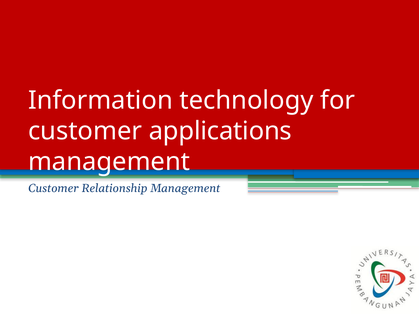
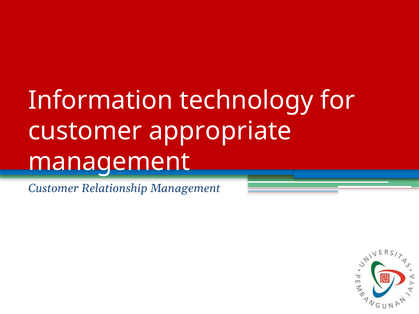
applications: applications -> appropriate (220, 131)
